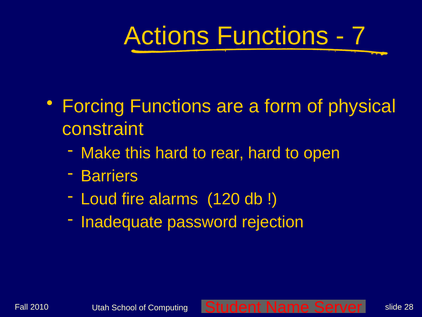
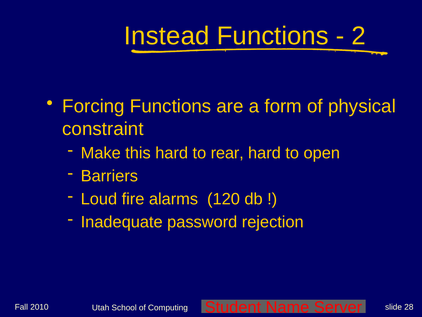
Actions: Actions -> Instead (167, 36)
7: 7 -> 2 (359, 36)
